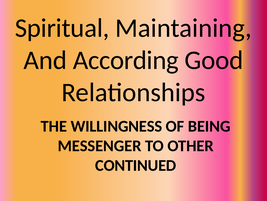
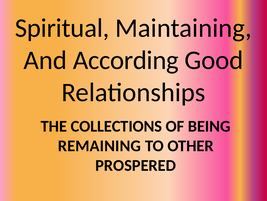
WILLINGNESS: WILLINGNESS -> COLLECTIONS (116, 126)
MESSENGER: MESSENGER -> REMAINING (99, 145)
CONTINUED: CONTINUED -> PROSPERED (136, 165)
